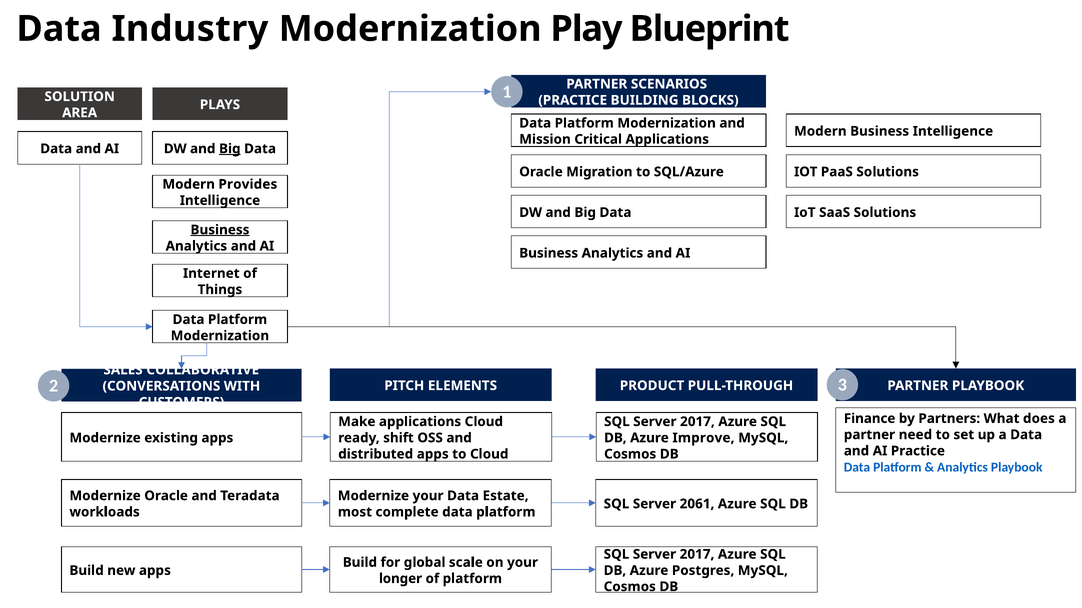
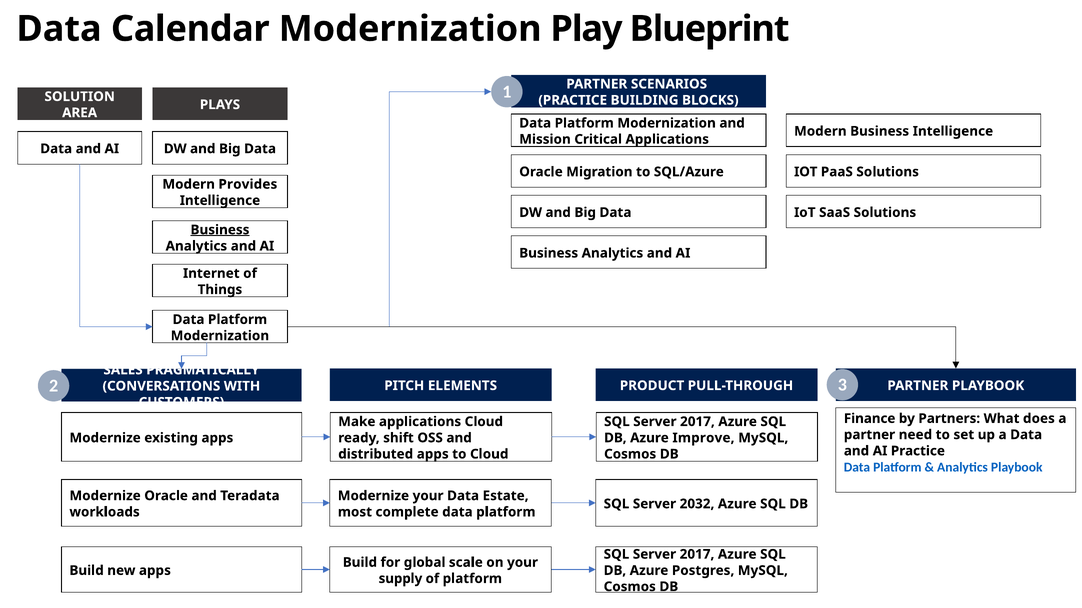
Industry: Industry -> Calendar (190, 29)
Big underline: present -> none (230, 149)
COLLABORATIVE: COLLABORATIVE -> PRAGMATICALLY (203, 370)
2061: 2061 -> 2032 (697, 504)
longer: longer -> supply (400, 579)
